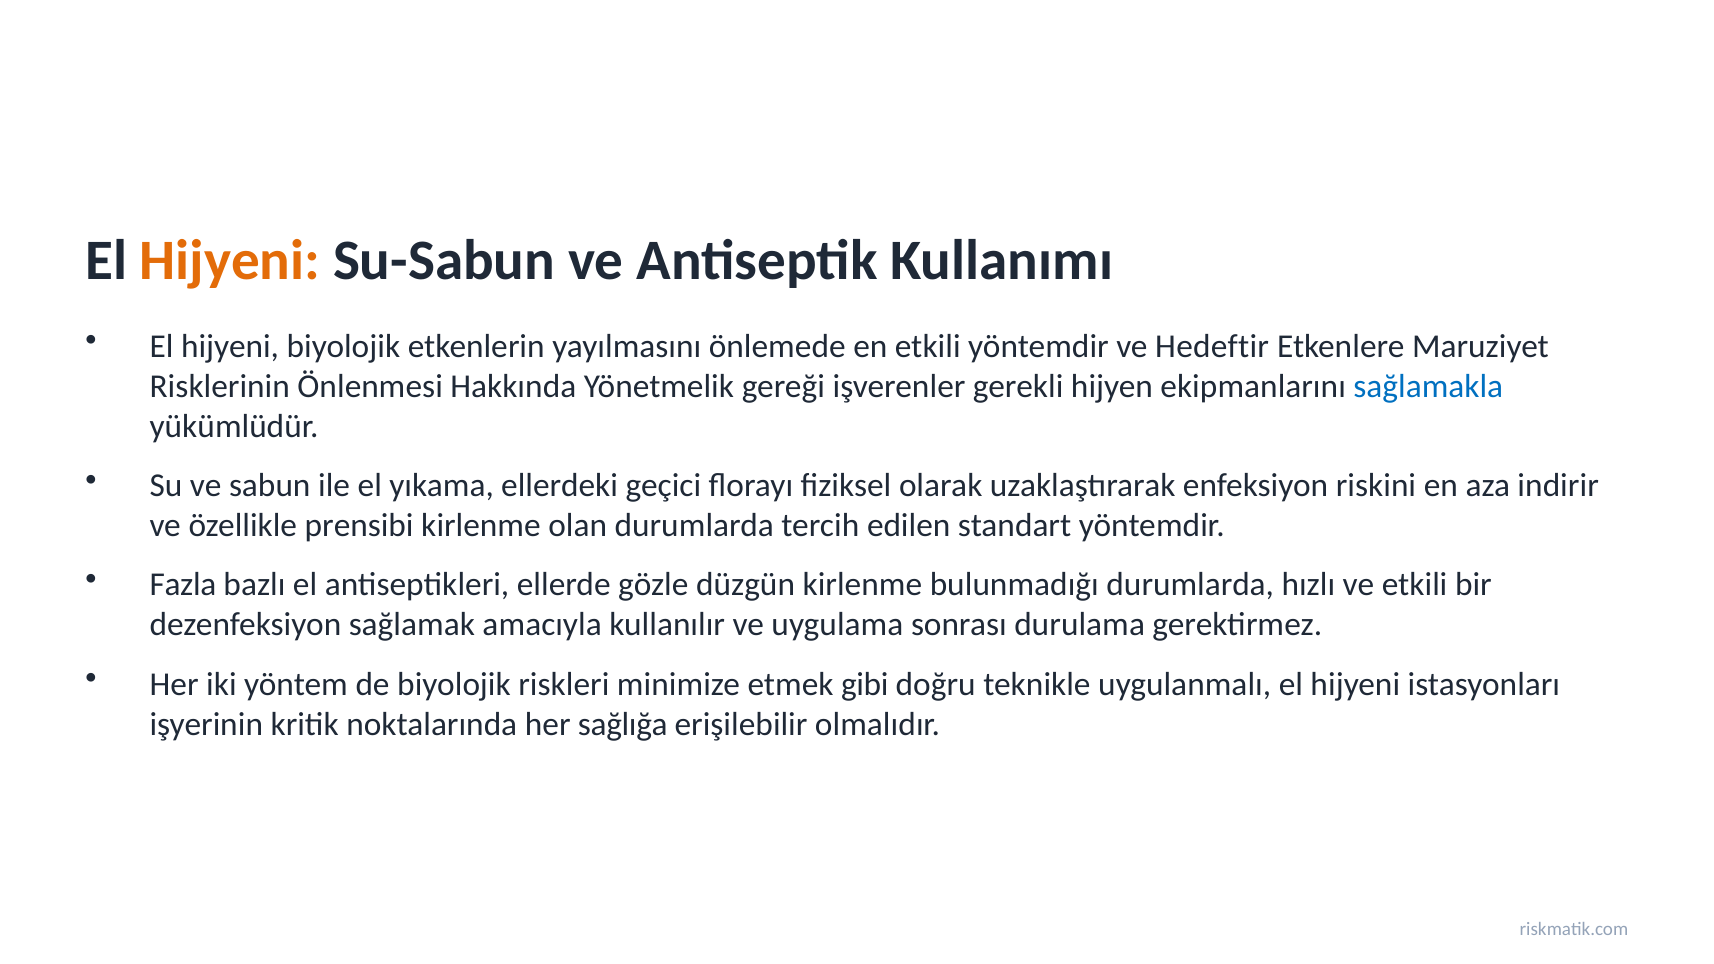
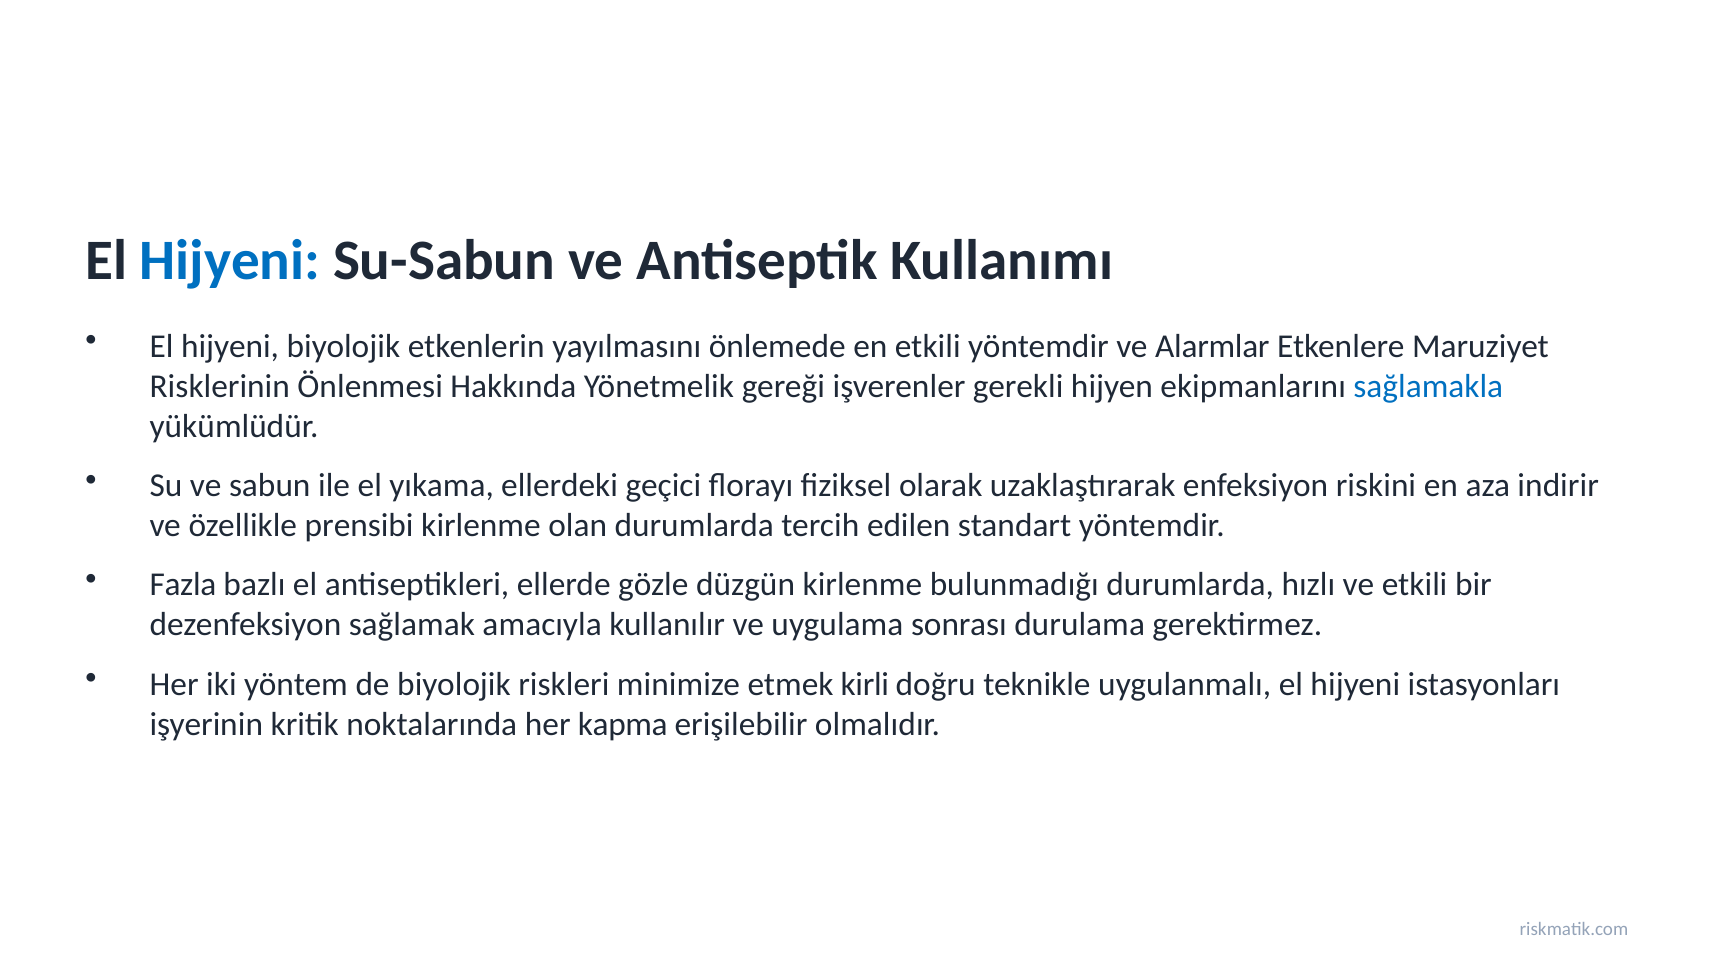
Hijyeni colour: orange -> blue (230, 260)
Hedeftir: Hedeftir -> Alarmlar (1212, 346)
gibi: gibi -> kirli (865, 684)
sağlığa: sağlığa -> kapma (623, 724)
